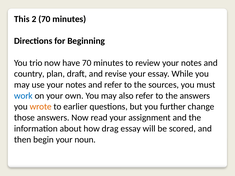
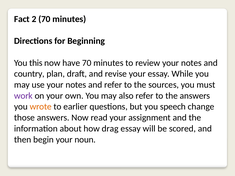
This: This -> Fact (22, 19)
trio: trio -> this (36, 63)
work colour: blue -> purple (23, 96)
further: further -> speech (173, 107)
